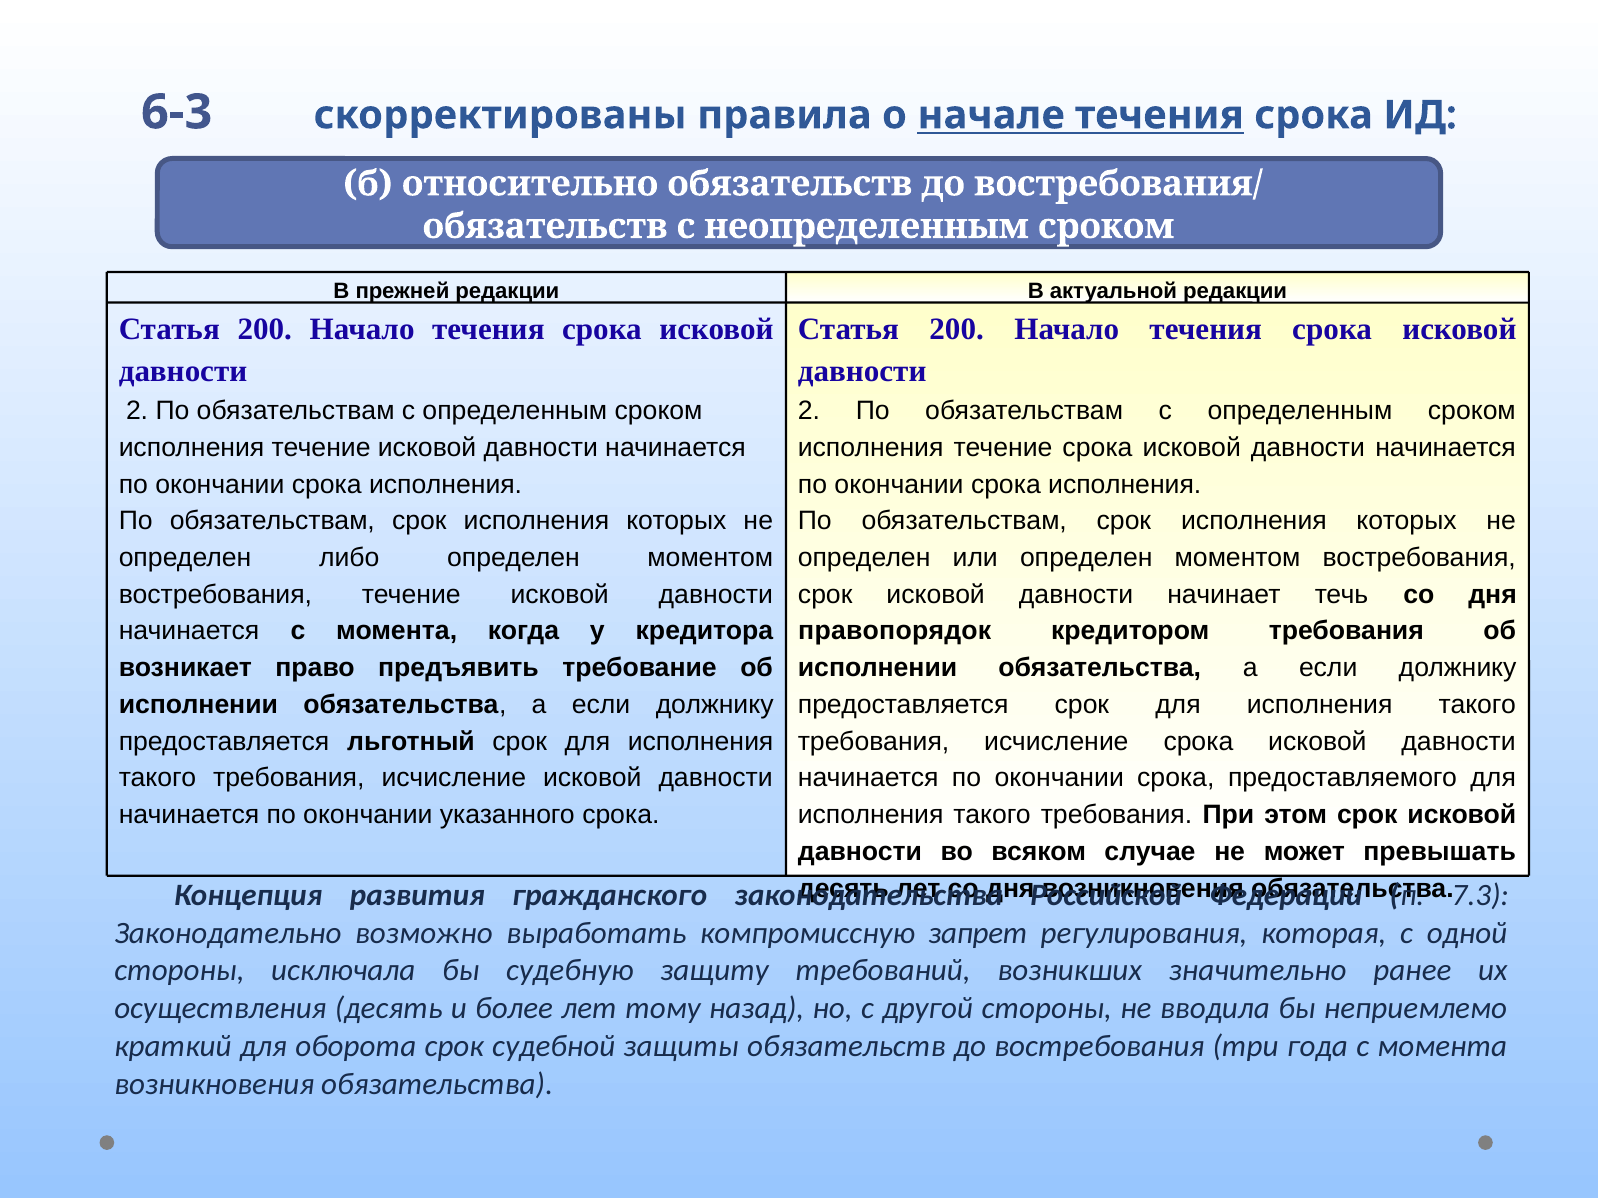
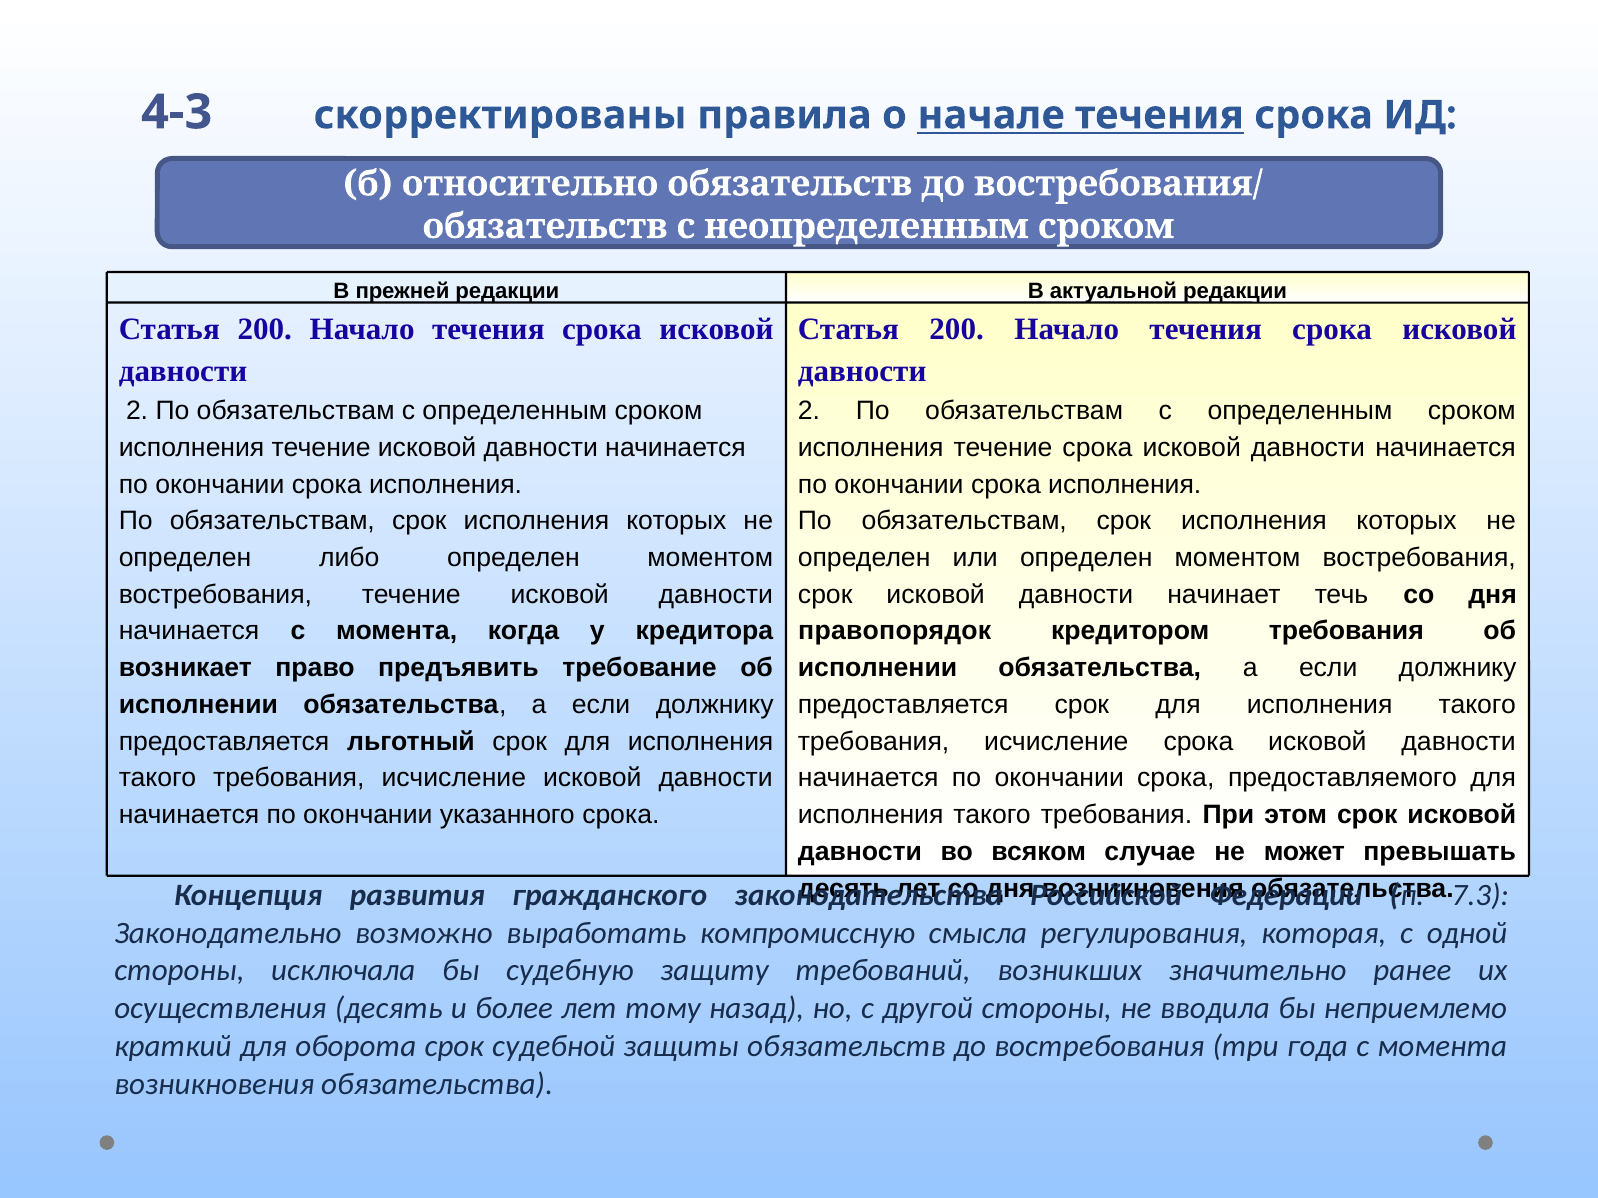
6-3: 6-3 -> 4-3 (177, 112)
запрет: запрет -> смысла (978, 933)
